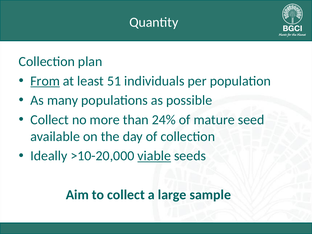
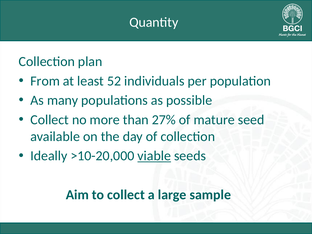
From underline: present -> none (45, 81)
51: 51 -> 52 (114, 81)
24%: 24% -> 27% (164, 120)
